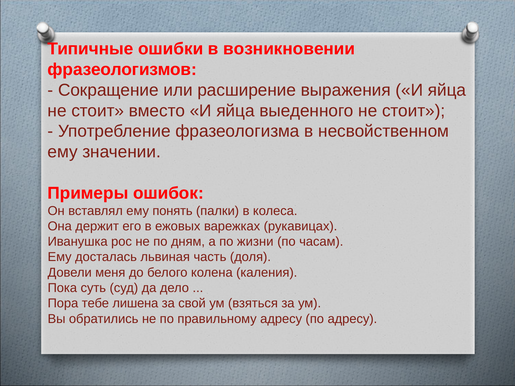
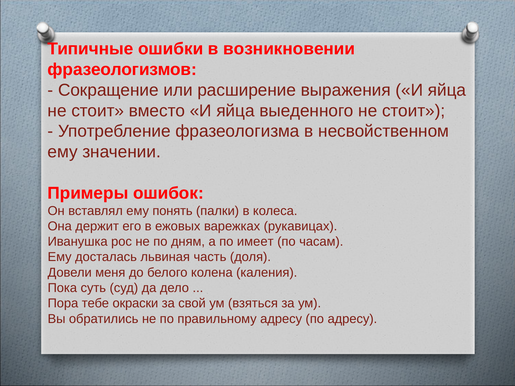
жизни: жизни -> имеет (255, 242)
лишена: лишена -> окраски (135, 304)
